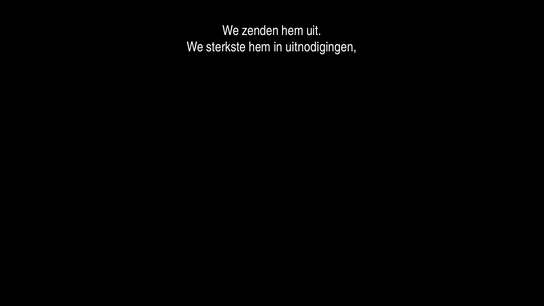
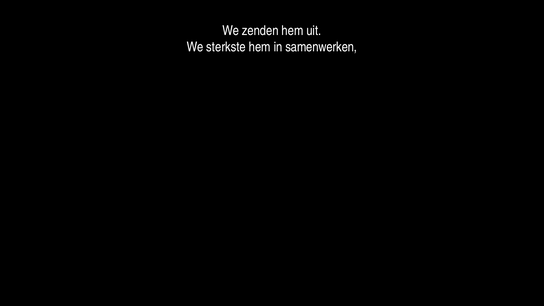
uitnodigingen: uitnodigingen -> samenwerken (321, 47)
